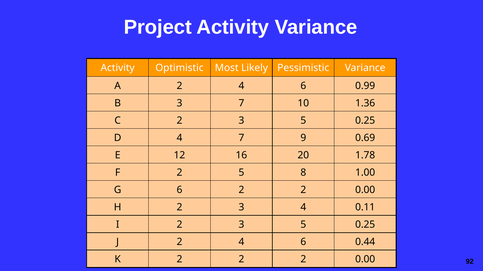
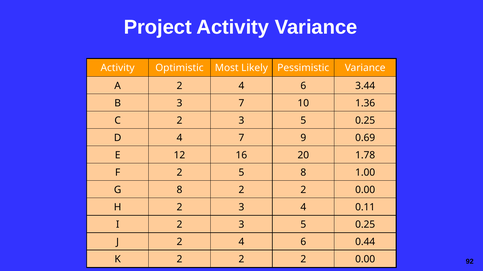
0.99: 0.99 -> 3.44 (365, 86)
G 6: 6 -> 8 (180, 190)
